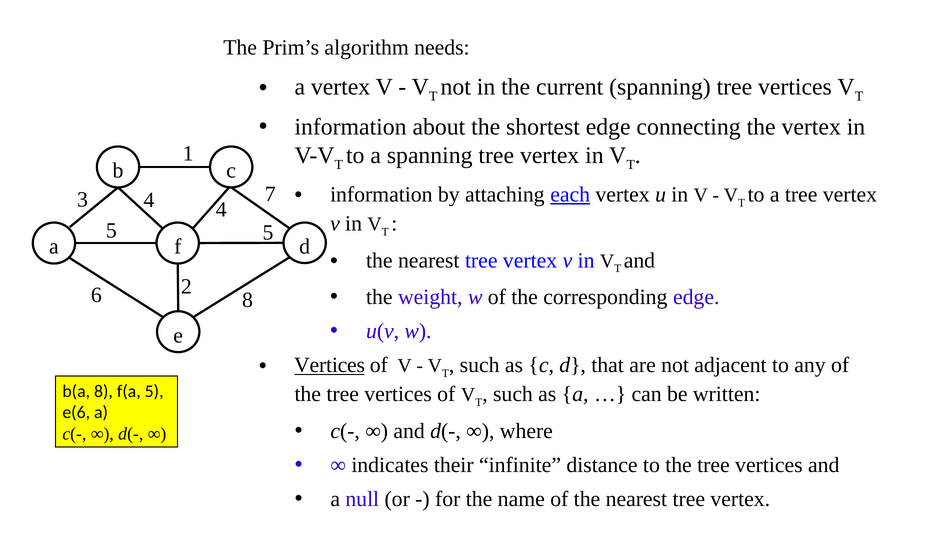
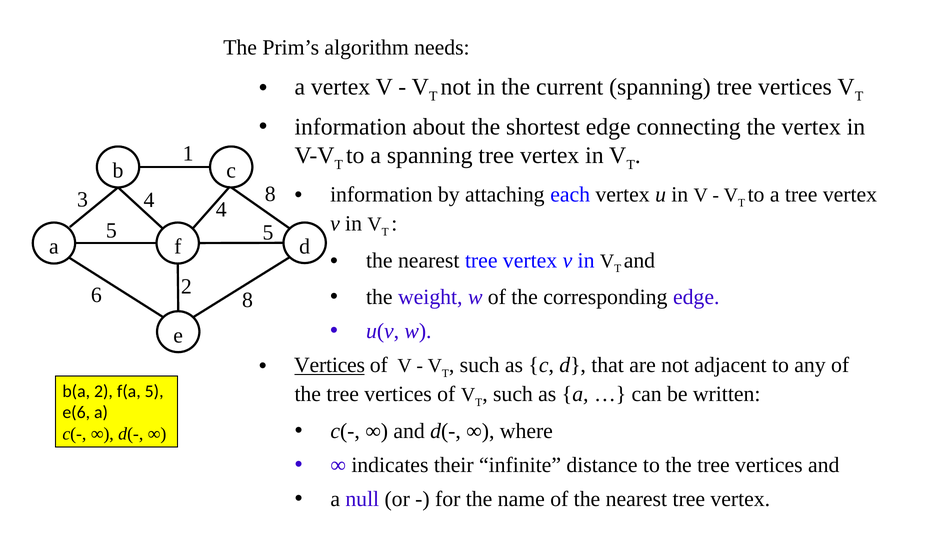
each underline: present -> none (570, 195)
3 7: 7 -> 8 (270, 194)
b(a 8: 8 -> 2 (103, 391)
